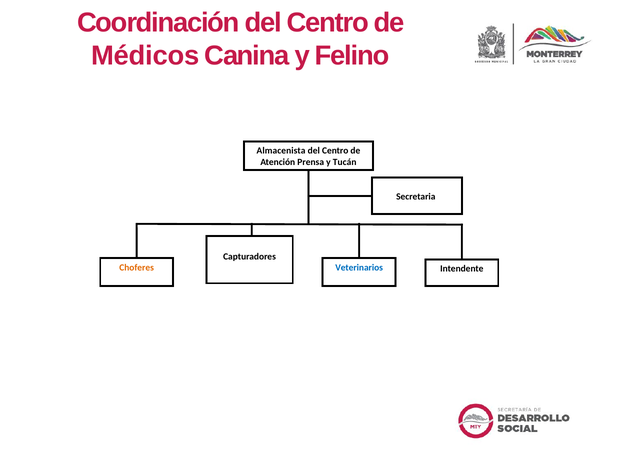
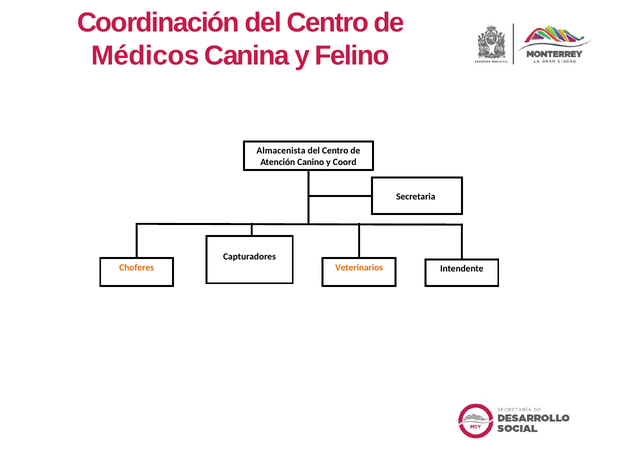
Prensa: Prensa -> Canino (311, 162)
Tucán: Tucán -> Coord (345, 162)
Veterinarios colour: blue -> orange (359, 267)
